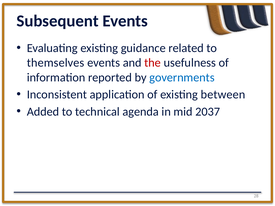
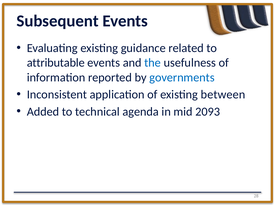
themselves: themselves -> attributable (56, 63)
the colour: red -> blue (153, 63)
2037: 2037 -> 2093 (208, 112)
